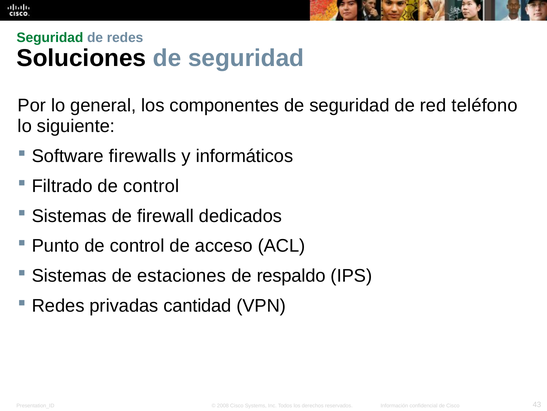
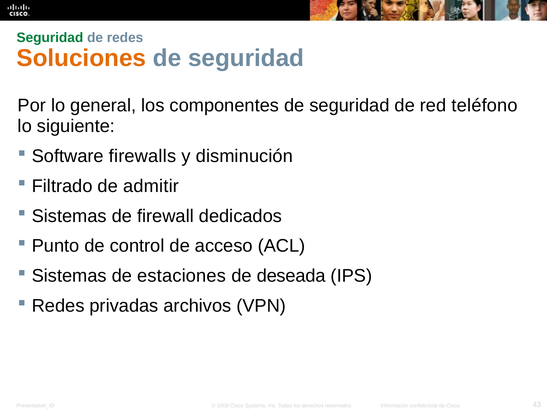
Soluciones colour: black -> orange (81, 58)
informáticos: informáticos -> disminución (244, 156)
Filtrado de control: control -> admitir (151, 186)
respaldo: respaldo -> deseada (291, 275)
cantidad: cantidad -> archivos (197, 305)
